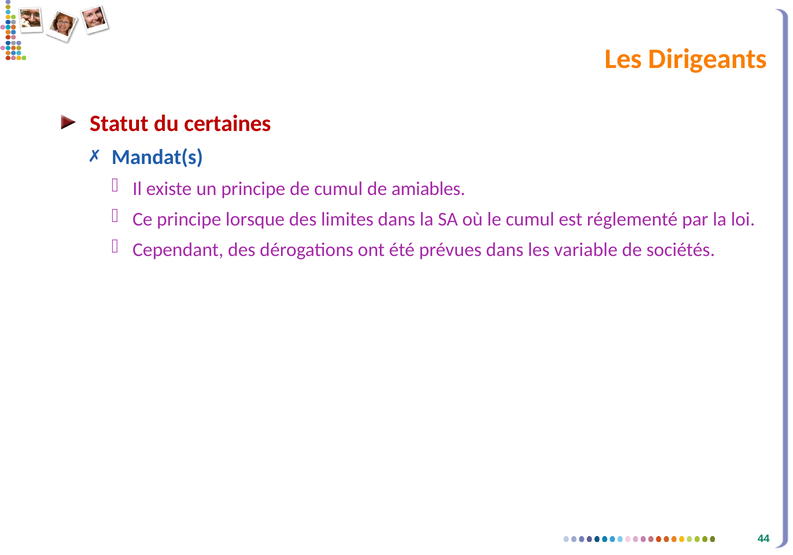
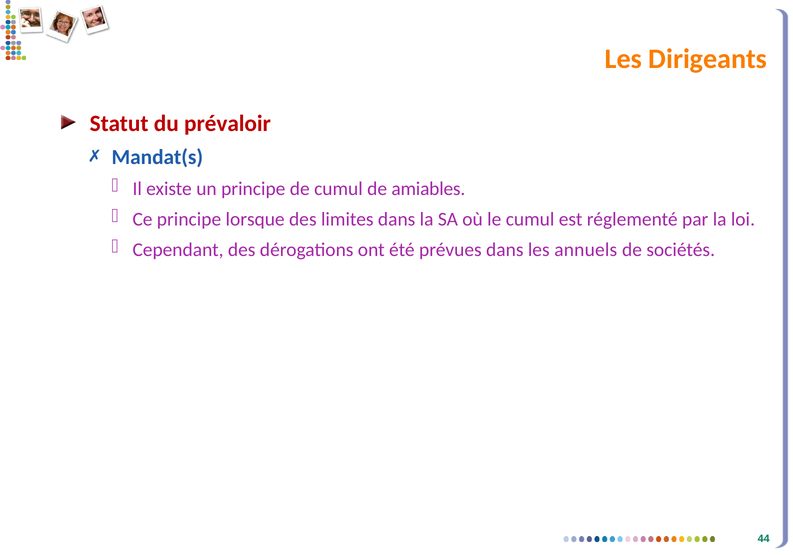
certaines: certaines -> prévaloir (227, 123)
variable: variable -> annuels (586, 250)
